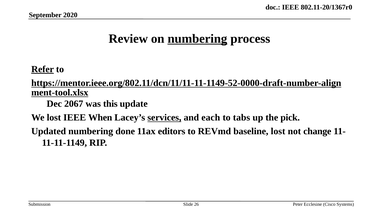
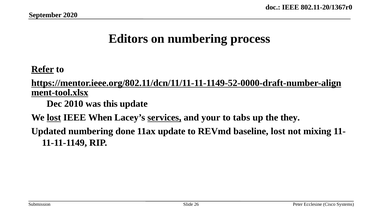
Review: Review -> Editors (128, 39)
numbering underline: present -> none (197, 39)
2067: 2067 -> 2010 (74, 104)
lost underline: none -> present (54, 118)
each: each -> your (211, 118)
pick: pick -> they (290, 118)
11ax editors: editors -> update (172, 131)
change: change -> mixing (317, 131)
